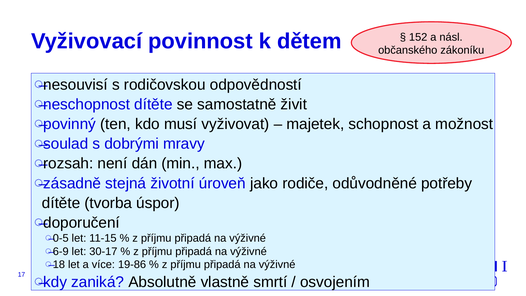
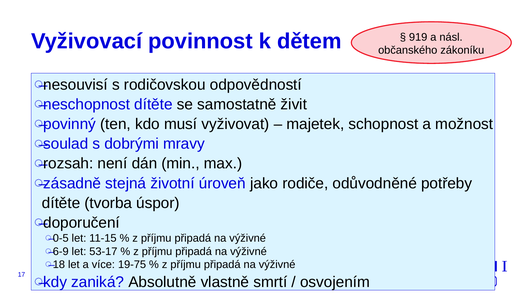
152: 152 -> 919 (418, 37)
30-17: 30-17 -> 53-17 (103, 251)
19-86: 19-86 -> 19-75 (132, 264)
